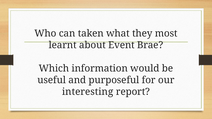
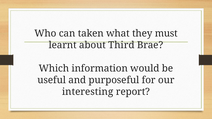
most: most -> must (166, 34)
Event: Event -> Third (121, 45)
